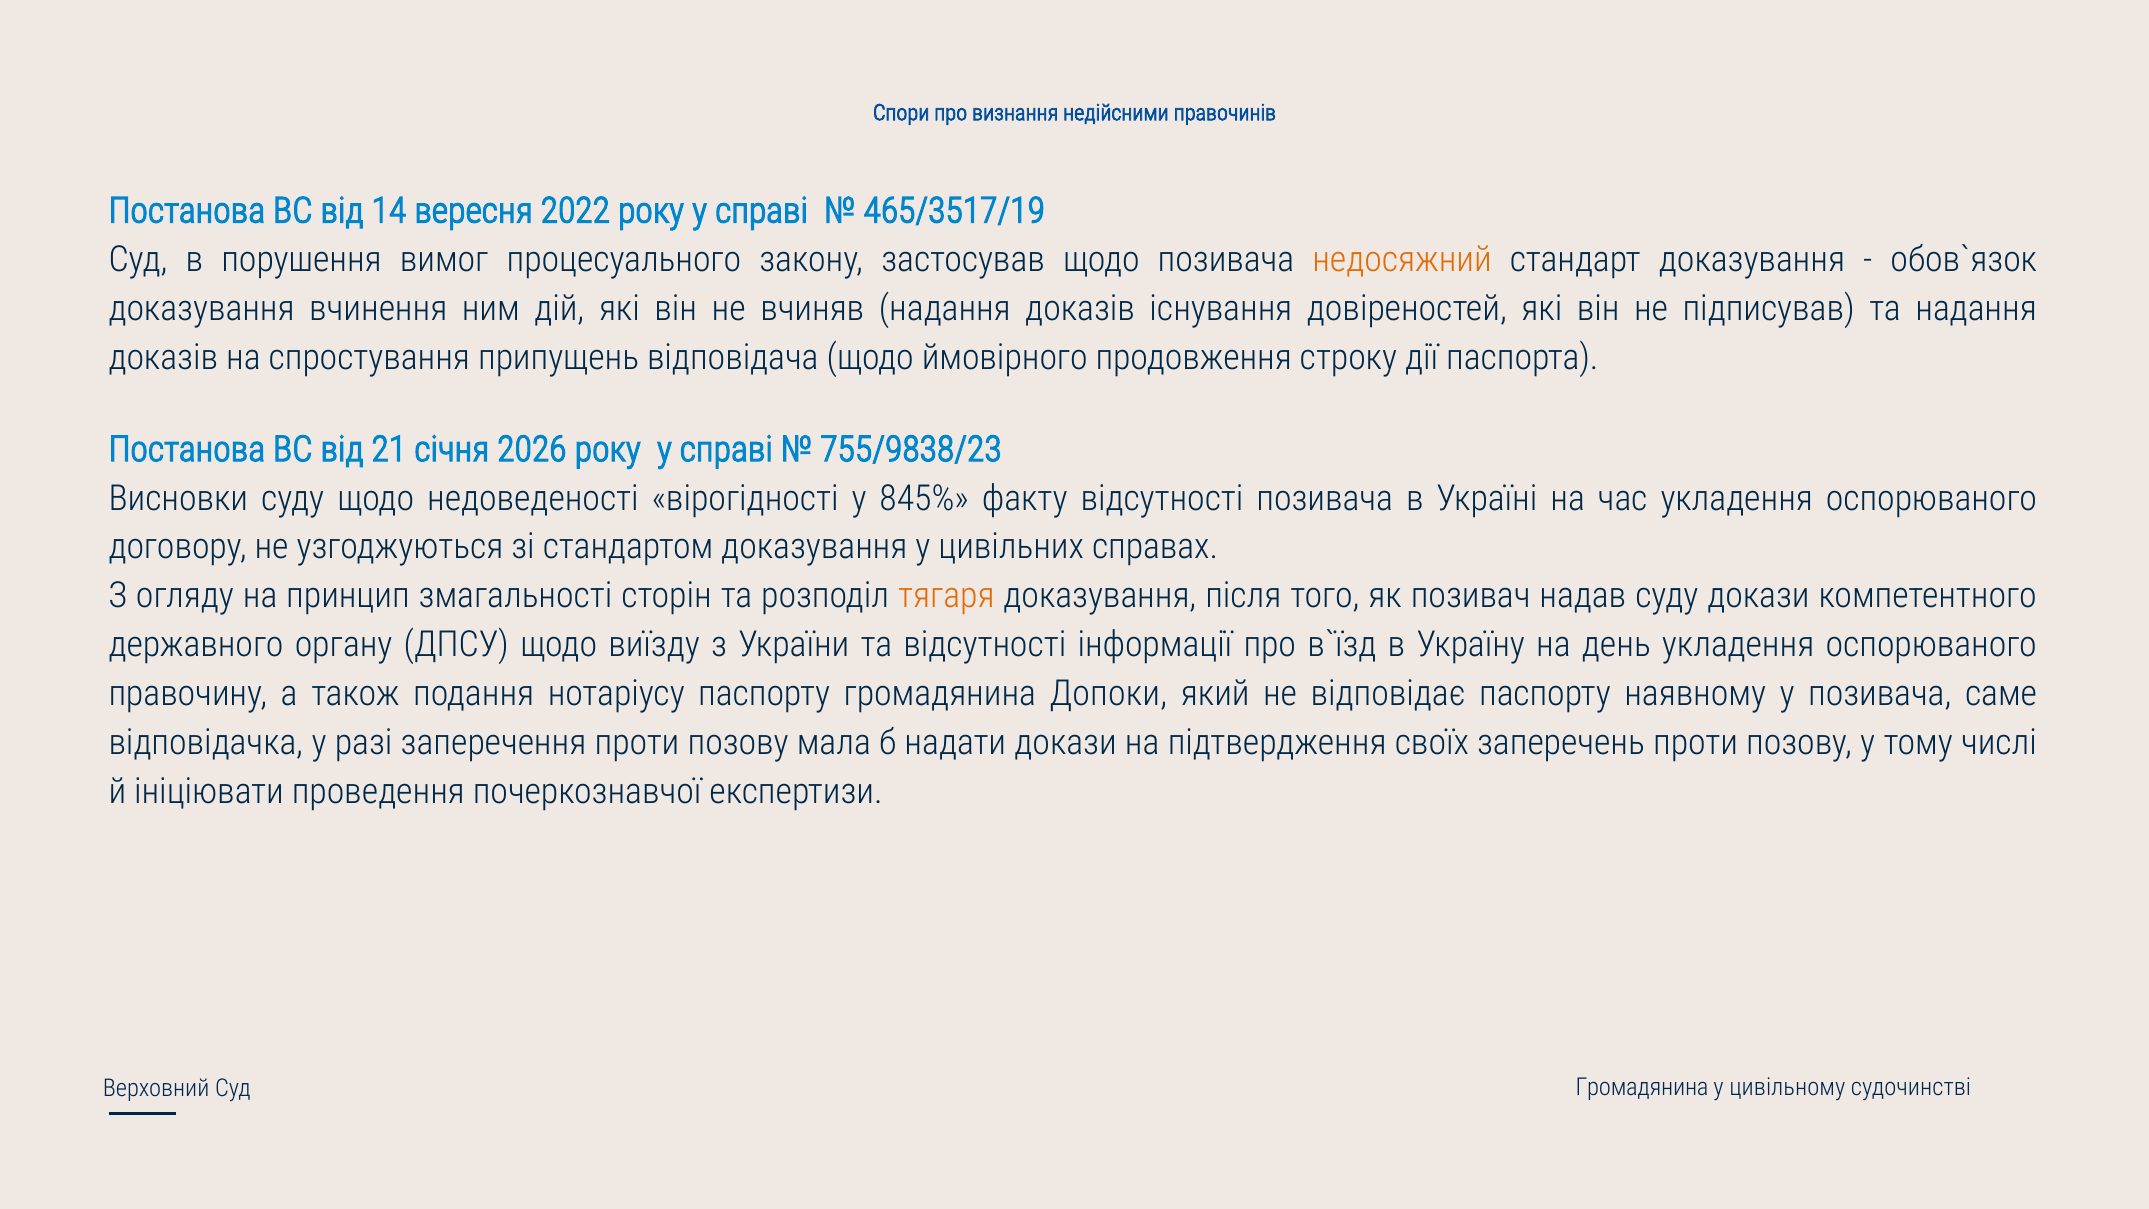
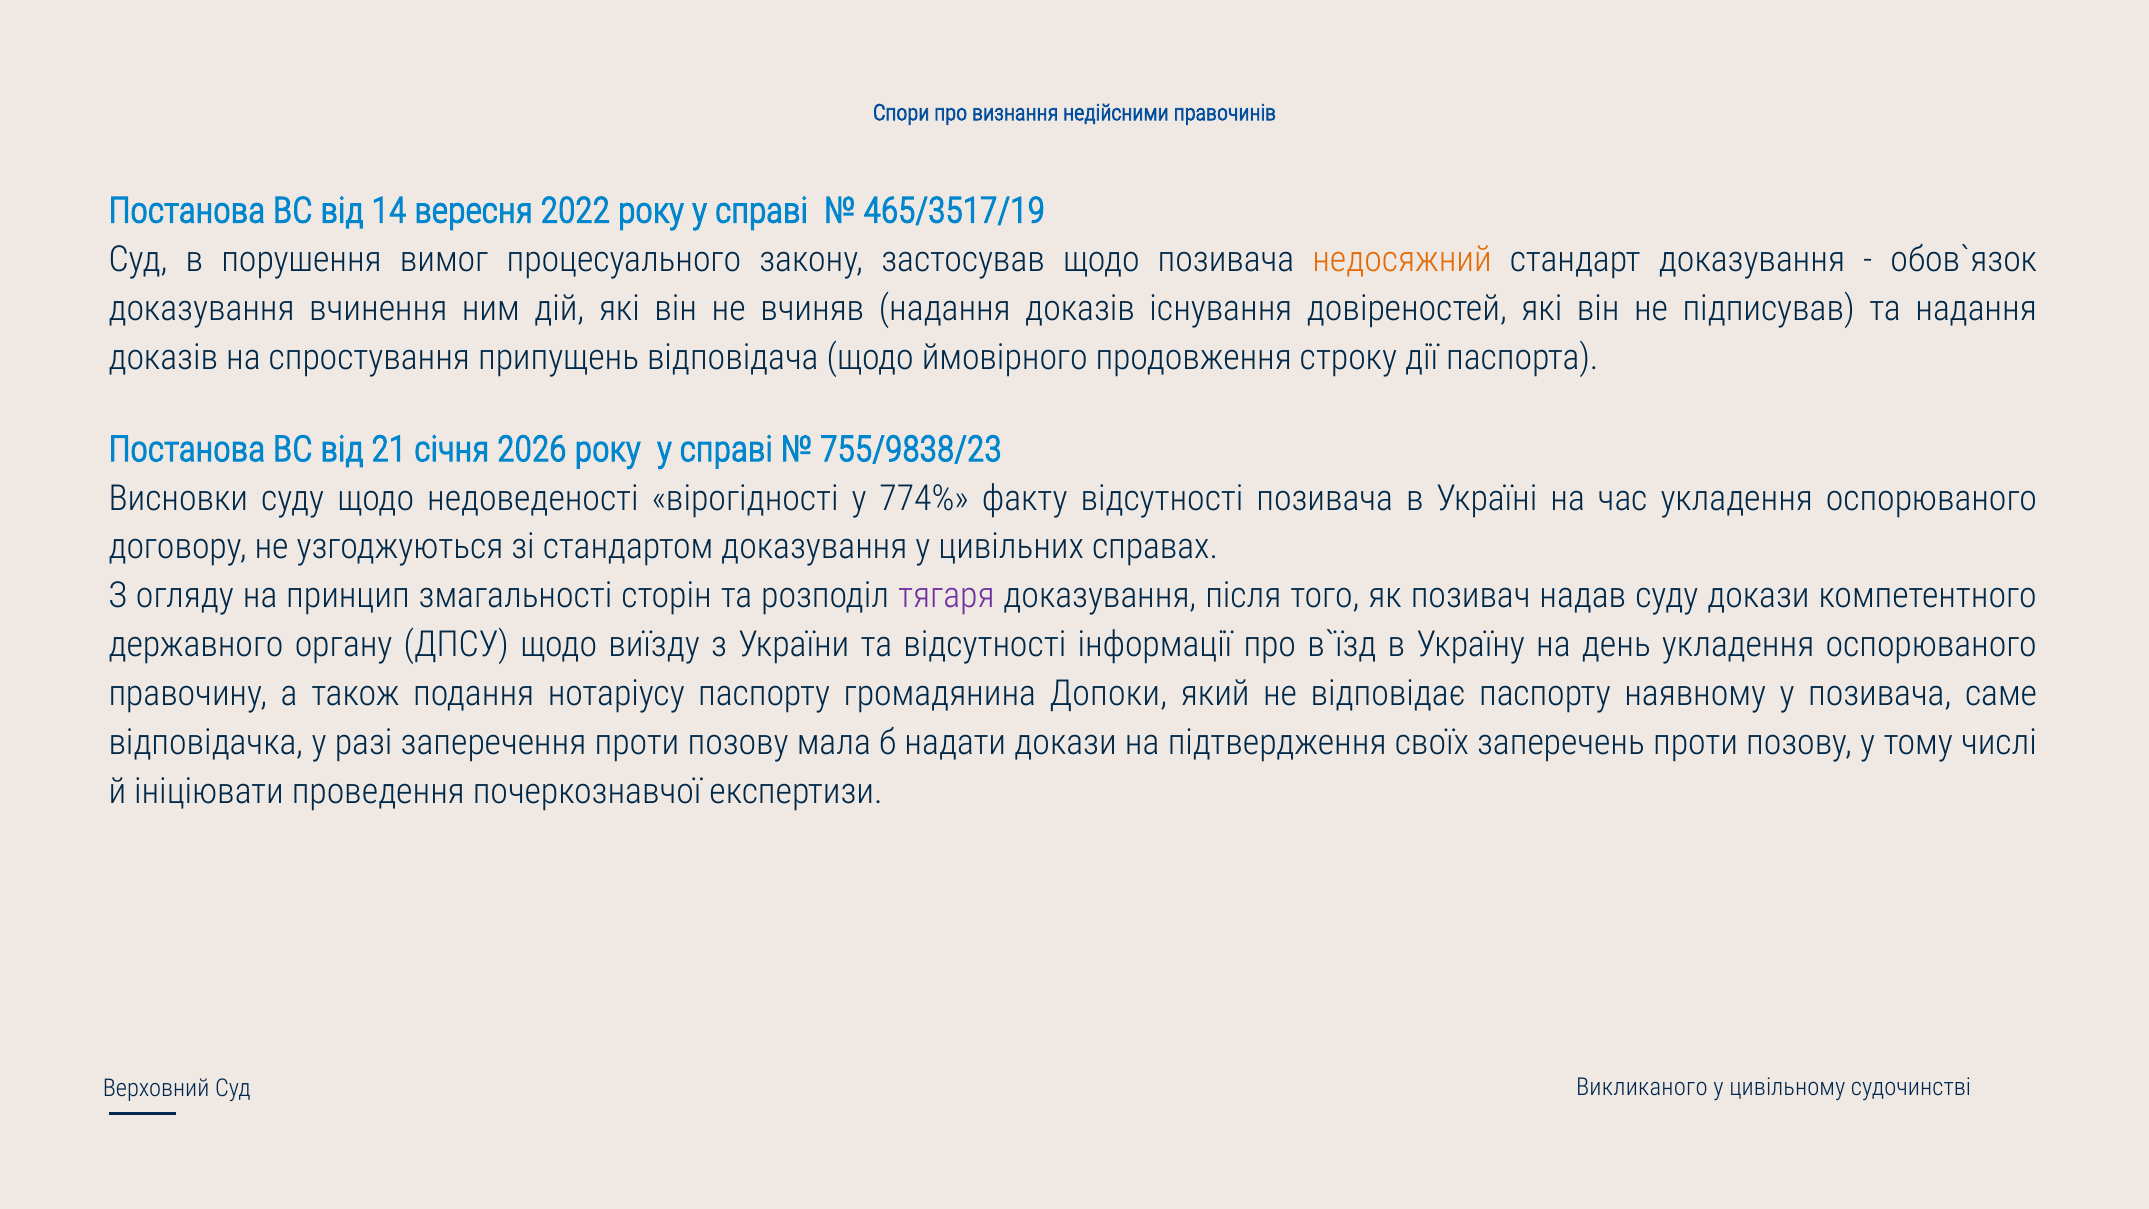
845%: 845% -> 774% (924, 498)
тягаря colour: orange -> purple (946, 596)
Громадянина: Громадянина -> Викликаного (1642, 1087)
